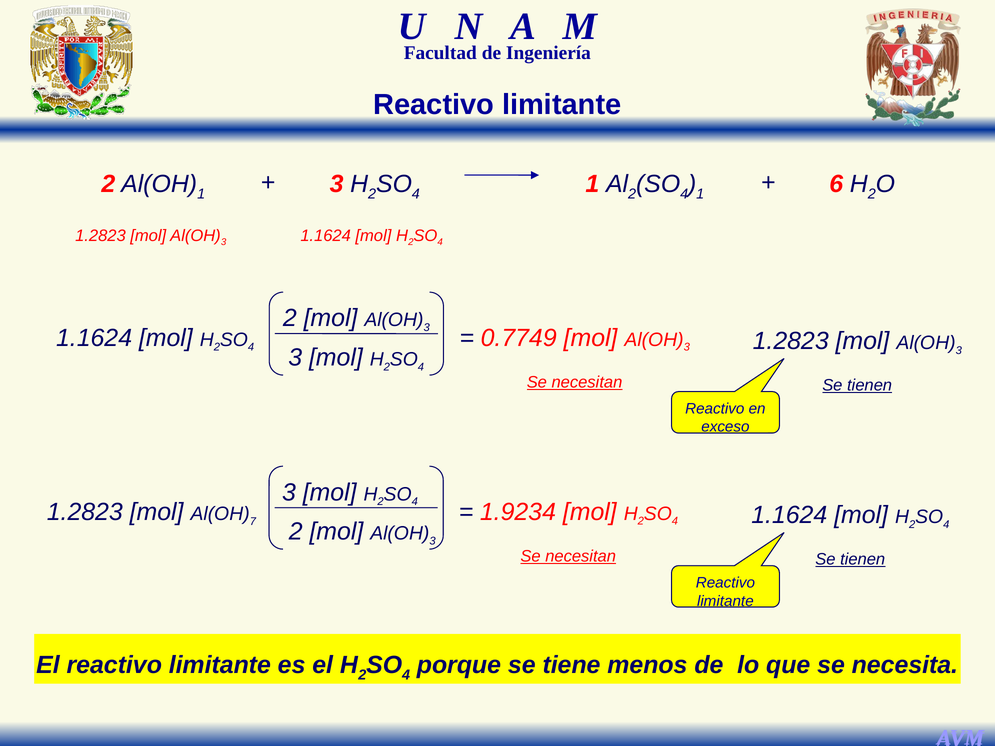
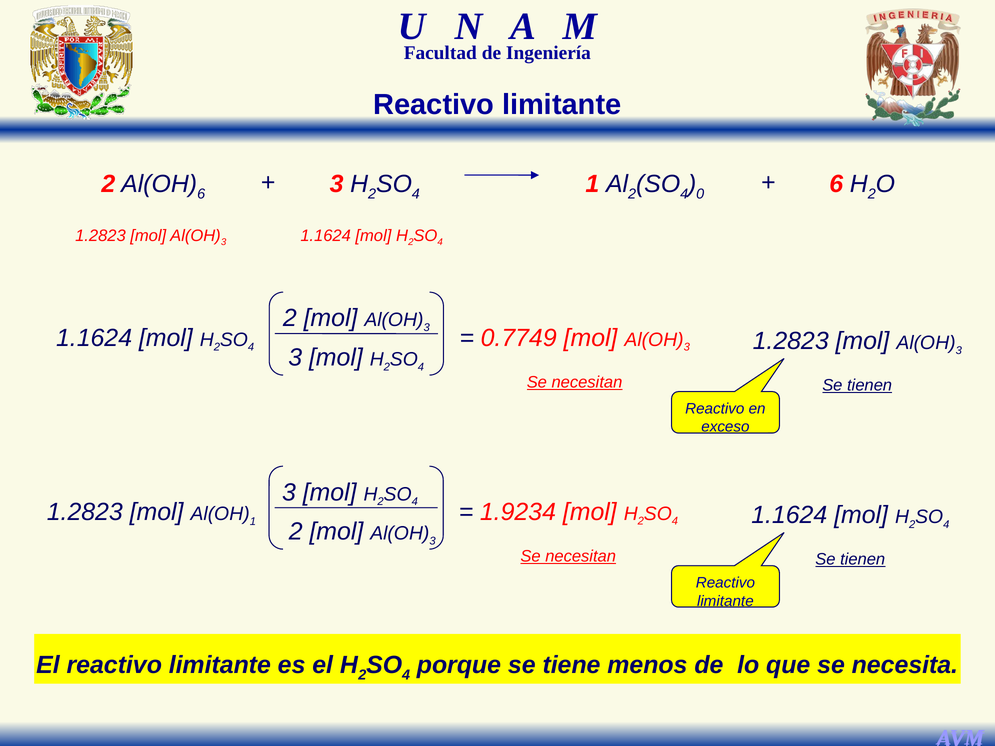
1: 1 -> 6 (201, 194)
1: 1 -> 0 (700, 194)
7: 7 -> 1 (253, 521)
